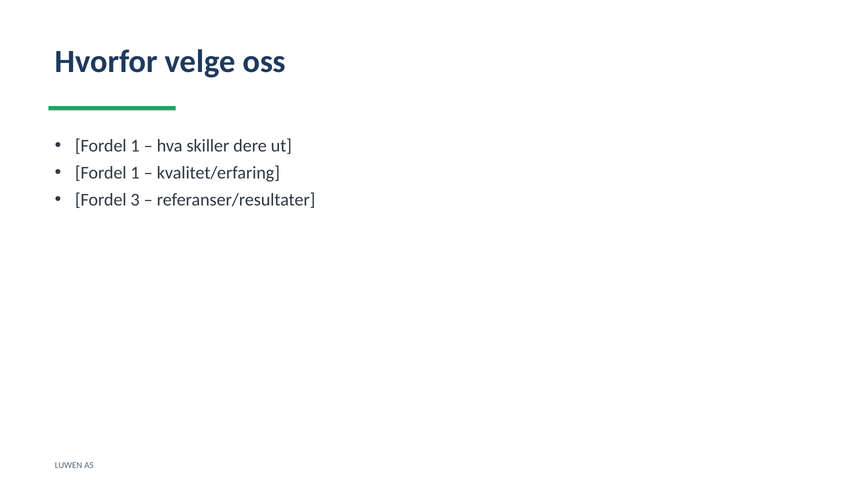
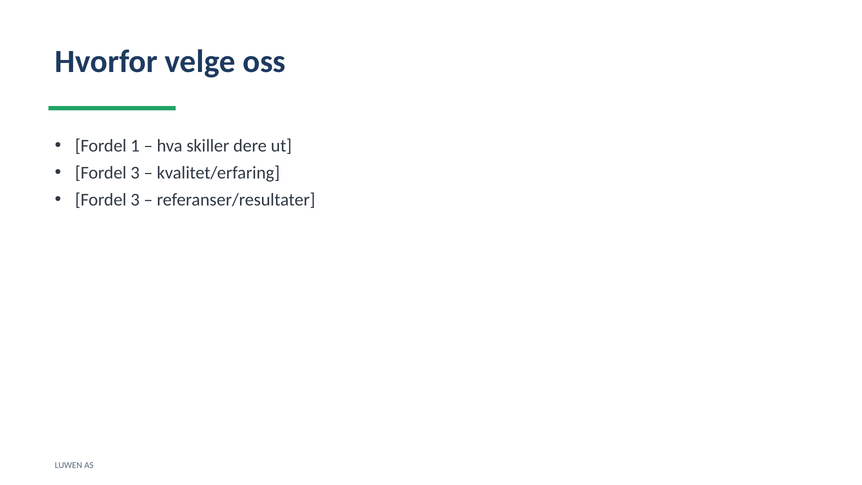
1: 1 -> 3 (135, 173)
